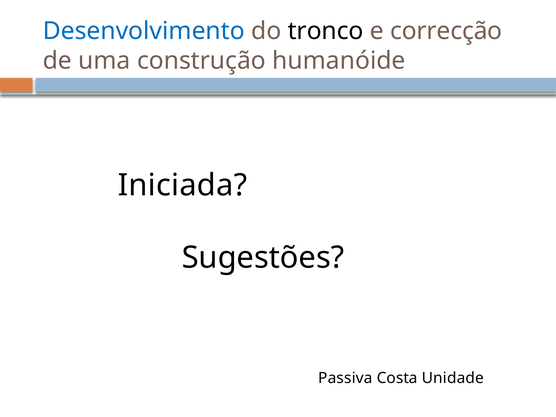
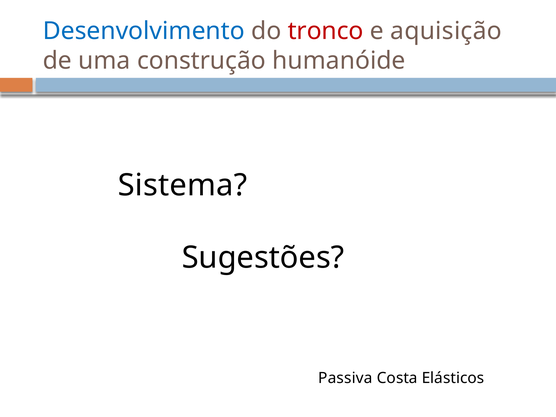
tronco colour: black -> red (326, 31)
correcção: correcção -> aquisição (446, 31)
Iniciada: Iniciada -> Sistema (182, 185)
Unidade: Unidade -> Elásticos (453, 378)
